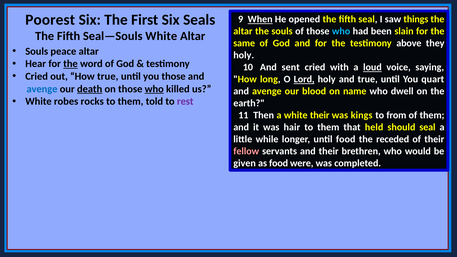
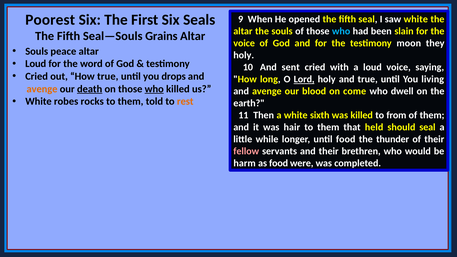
When underline: present -> none (260, 19)
saw things: things -> white (416, 19)
Seal—Souls White: White -> Grains (161, 36)
same: same -> voice (244, 43)
above: above -> moon (409, 43)
Hear: Hear -> Loud (36, 64)
the underline: present -> none (70, 64)
loud underline: present -> none (372, 67)
you those: those -> drops (174, 76)
quart: quart -> living (433, 79)
avenge colour: blue -> orange (42, 89)
name: name -> come (355, 91)
rest colour: purple -> orange (185, 102)
white their: their -> sixth (320, 115)
was kings: kings -> killed (362, 115)
receded: receded -> thunder (393, 139)
given: given -> harm (245, 163)
